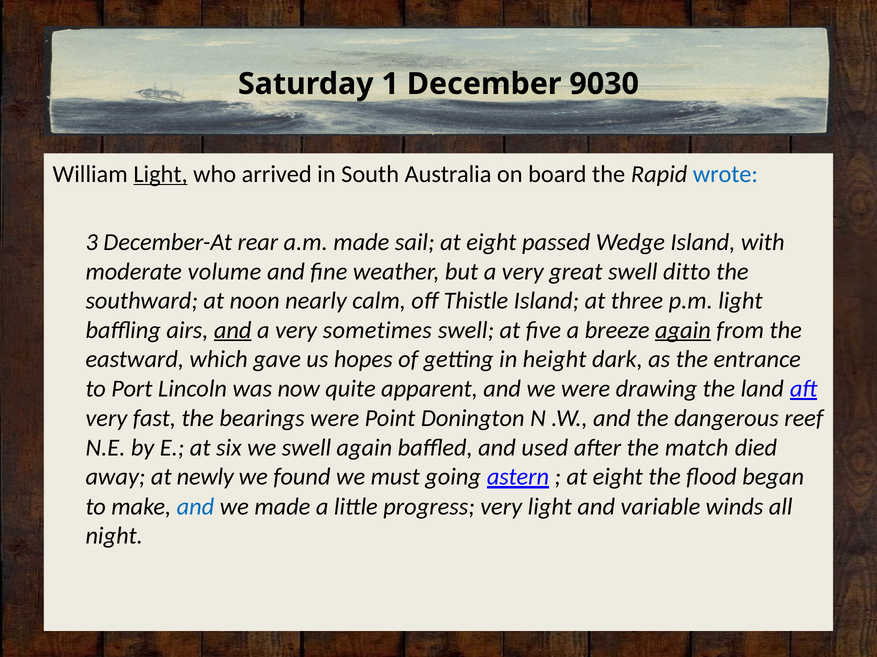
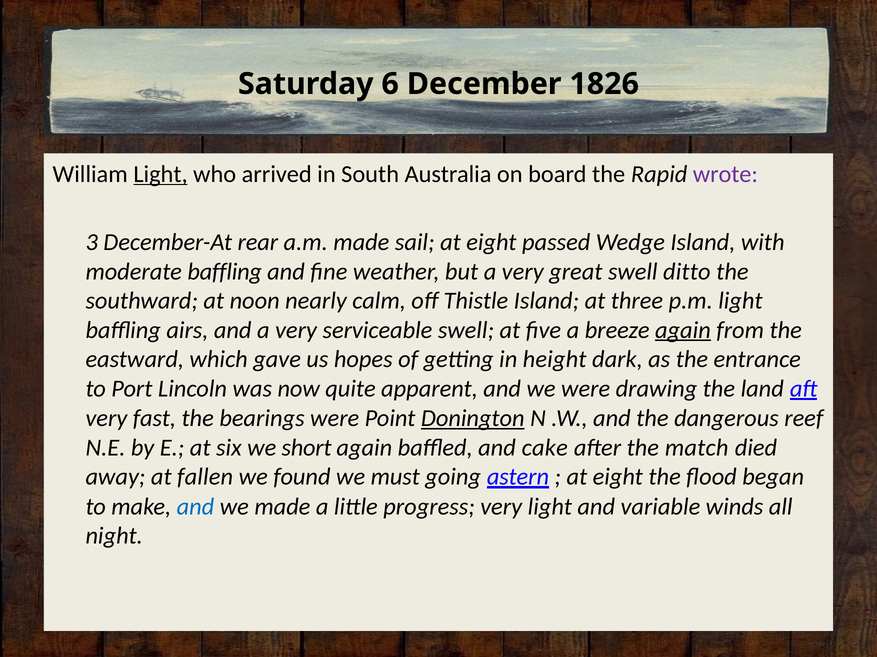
1: 1 -> 6 (390, 84)
9030: 9030 -> 1826 (604, 84)
wrote colour: blue -> purple (725, 174)
moderate volume: volume -> baffling (225, 272)
and underline: present -> none (233, 330)
sometimes: sometimes -> serviceable (377, 330)
Donington underline: none -> present (473, 419)
we swell: swell -> short (307, 448)
used: used -> cake (545, 448)
newly: newly -> fallen (205, 477)
